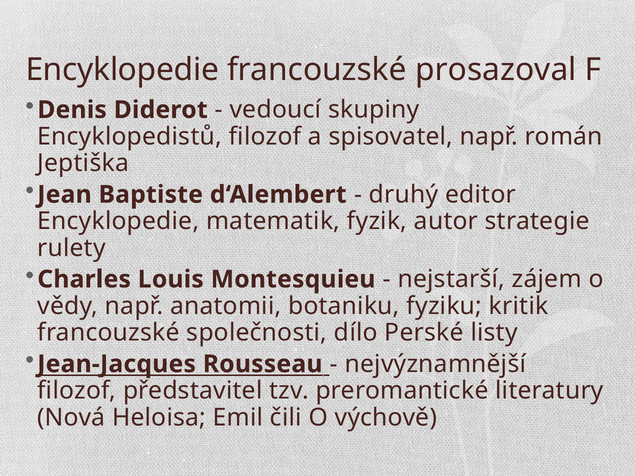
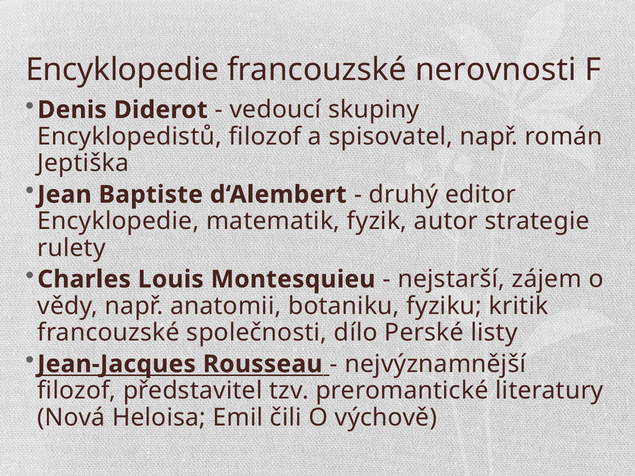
prosazoval: prosazoval -> nerovnosti (496, 70)
